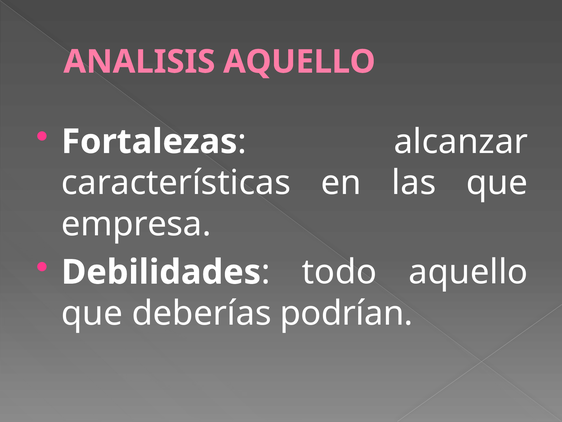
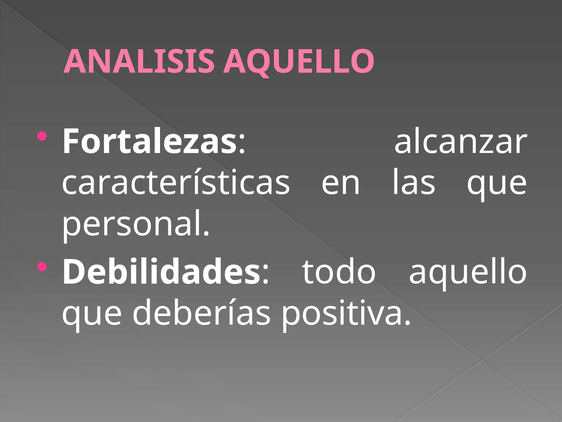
empresa: empresa -> personal (136, 224)
podrían: podrían -> positiva (346, 313)
